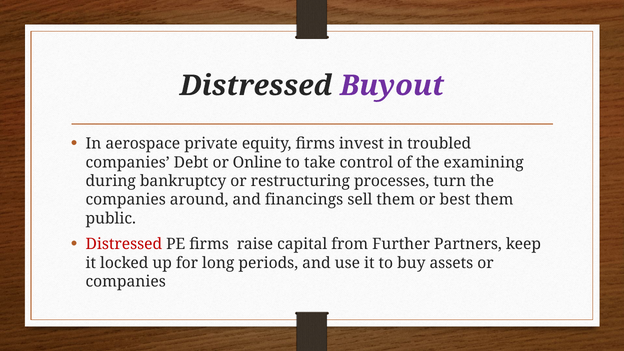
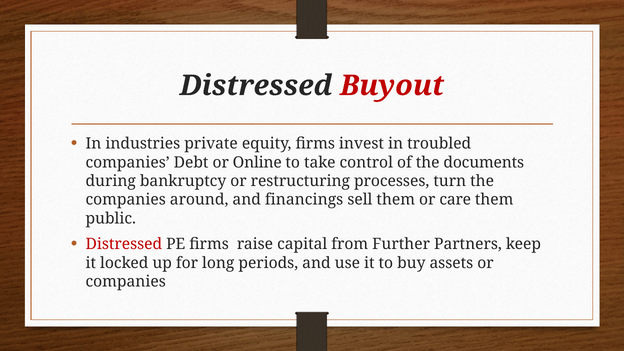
Buyout colour: purple -> red (392, 86)
aerospace: aerospace -> industries (143, 144)
examining: examining -> documents (484, 162)
best: best -> care (455, 200)
